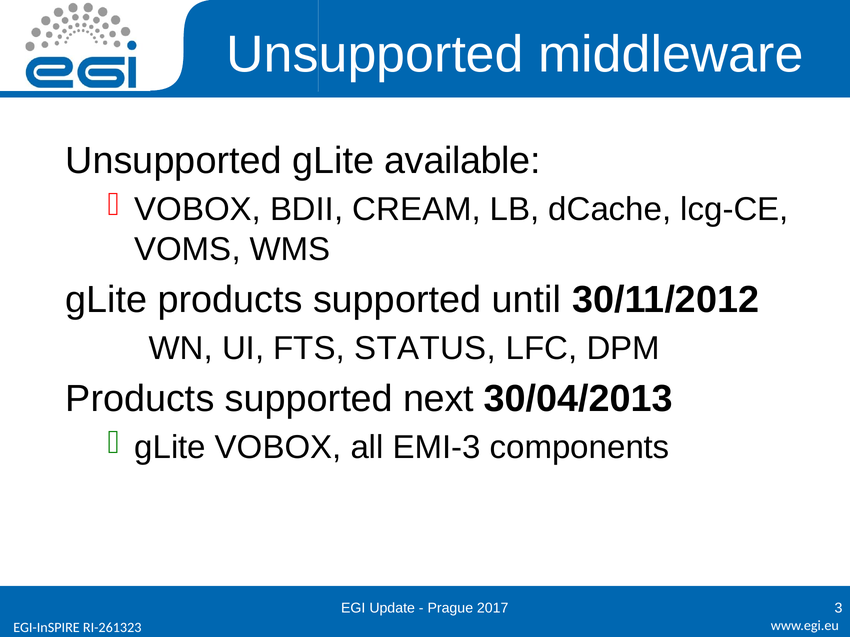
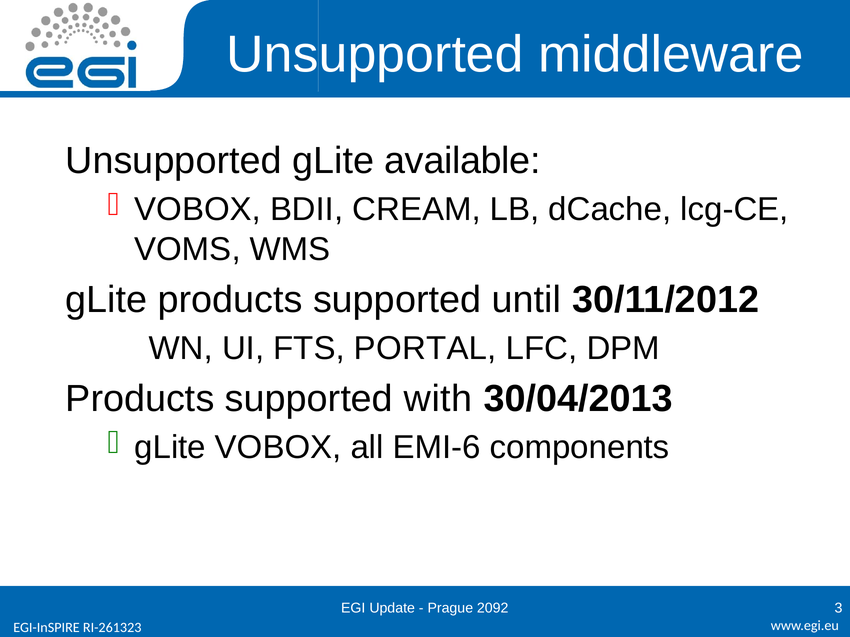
STATUS: STATUS -> PORTAL (425, 349)
next: next -> with (438, 399)
EMI-3: EMI-3 -> EMI-6 (437, 448)
2017: 2017 -> 2092 (493, 609)
